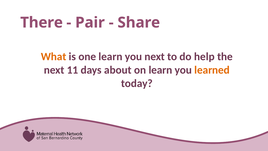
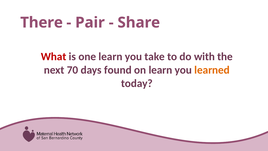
What colour: orange -> red (54, 56)
you next: next -> take (155, 56)
help: help -> with (204, 56)
11: 11 -> 70 (72, 70)
about: about -> found (118, 70)
